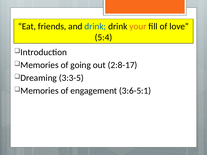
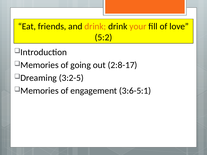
drink colour: blue -> orange (95, 26)
5:4: 5:4 -> 5:2 (103, 37)
3:3-5: 3:3-5 -> 3:2-5 (71, 78)
